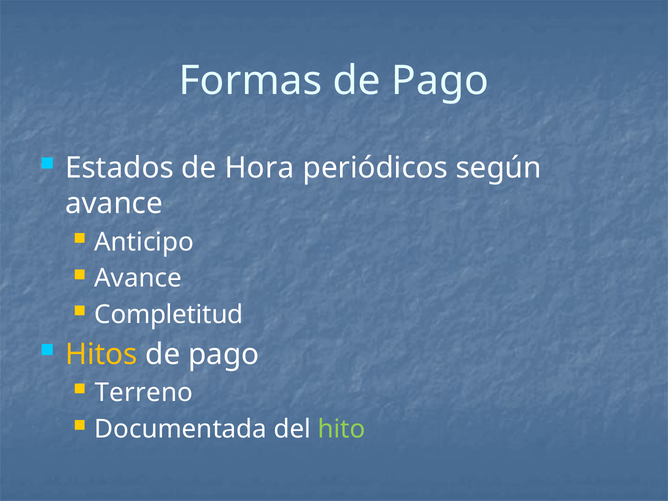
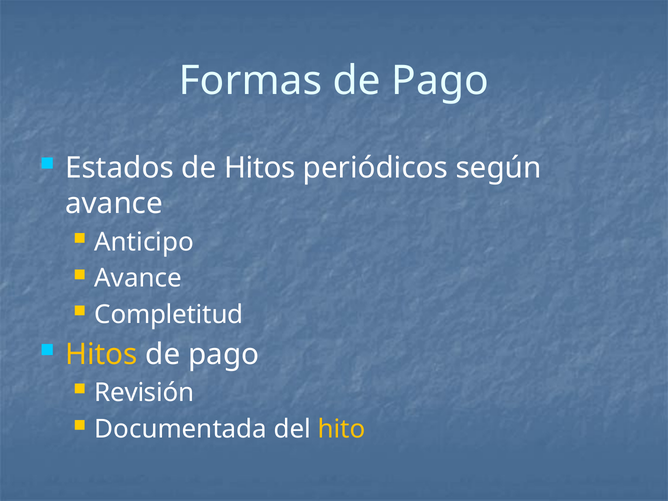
de Hora: Hora -> Hitos (260, 168)
Terreno: Terreno -> Revisión (144, 393)
hito colour: light green -> yellow (342, 429)
